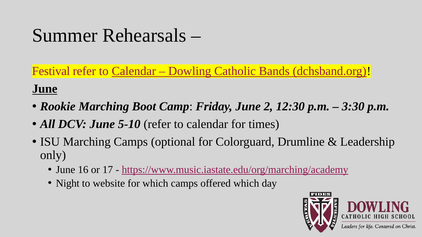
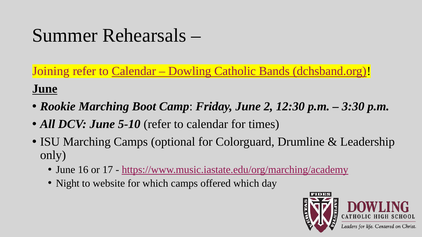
Festival: Festival -> Joining (51, 71)
